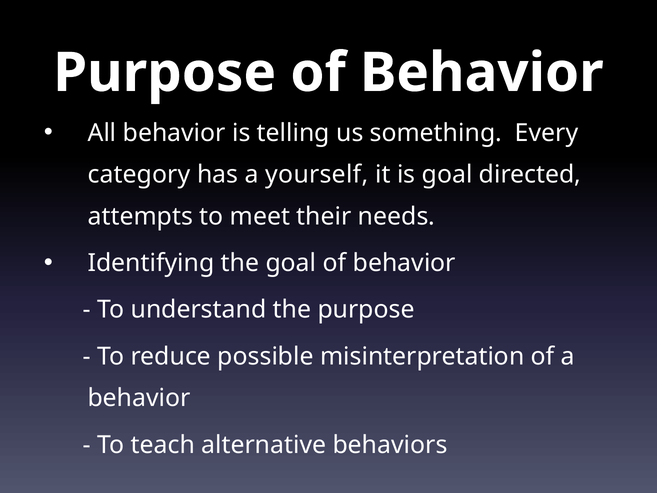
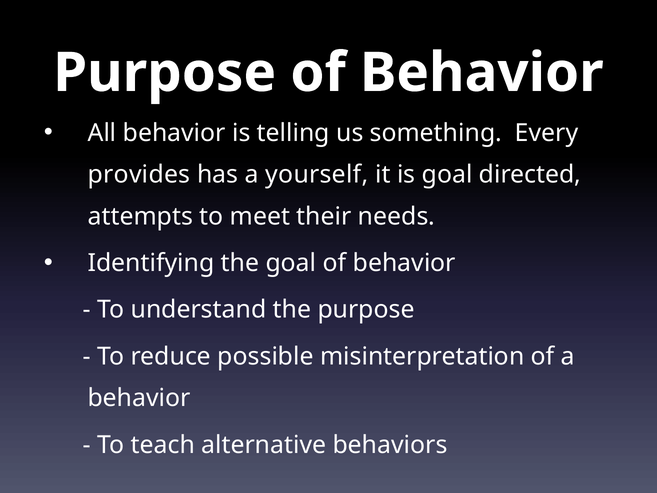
category: category -> provides (139, 175)
